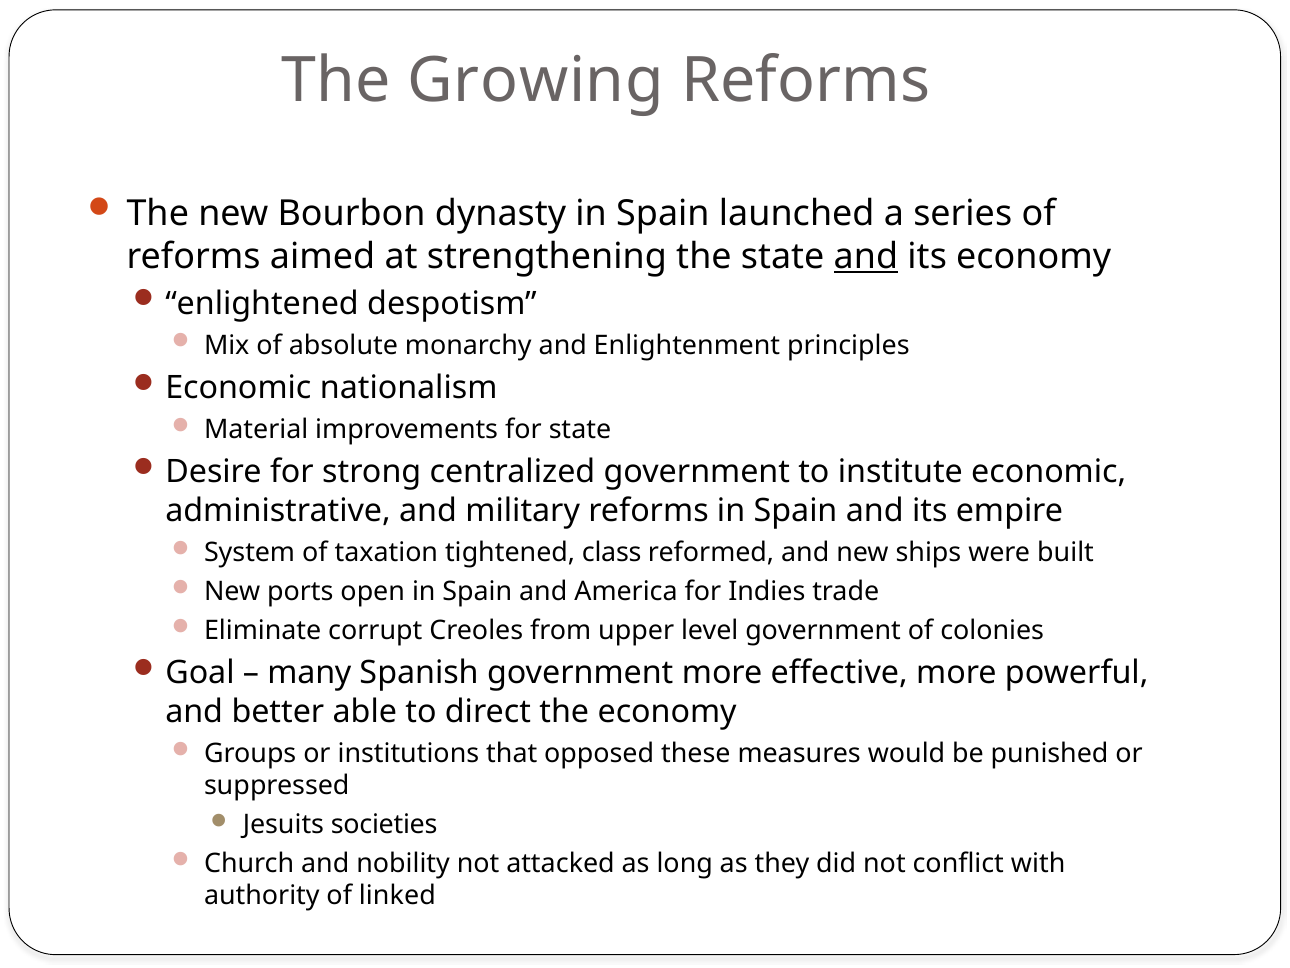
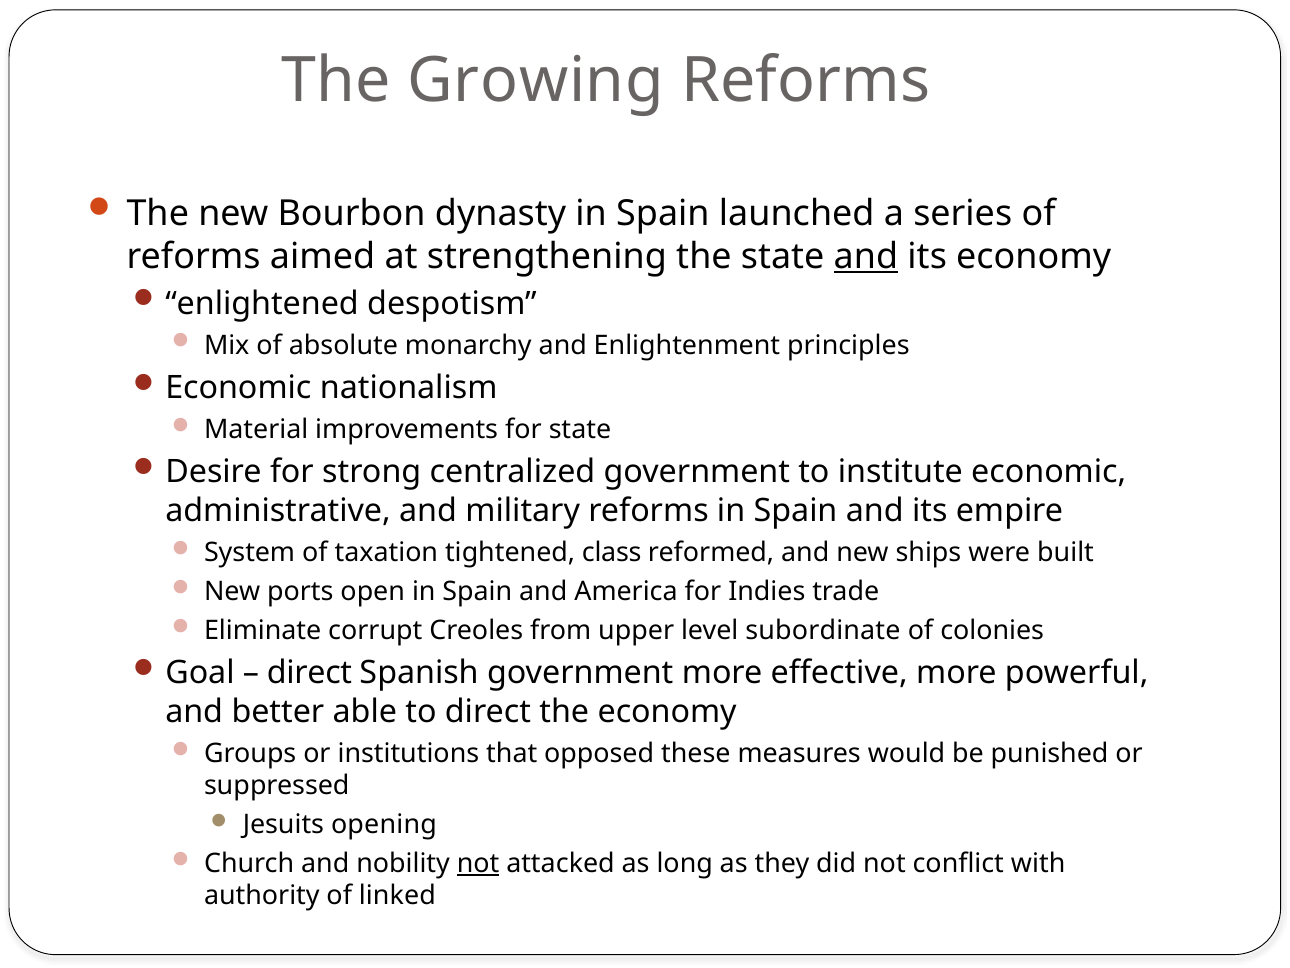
level government: government -> subordinate (823, 630)
many: many -> direct (309, 673)
societies: societies -> opening (384, 824)
not underline: none -> present (478, 863)
